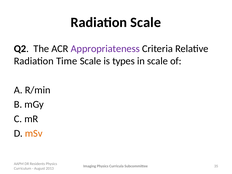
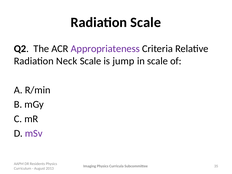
Time: Time -> Neck (67, 61)
types: types -> jump (123, 61)
mSv colour: orange -> purple (34, 133)
